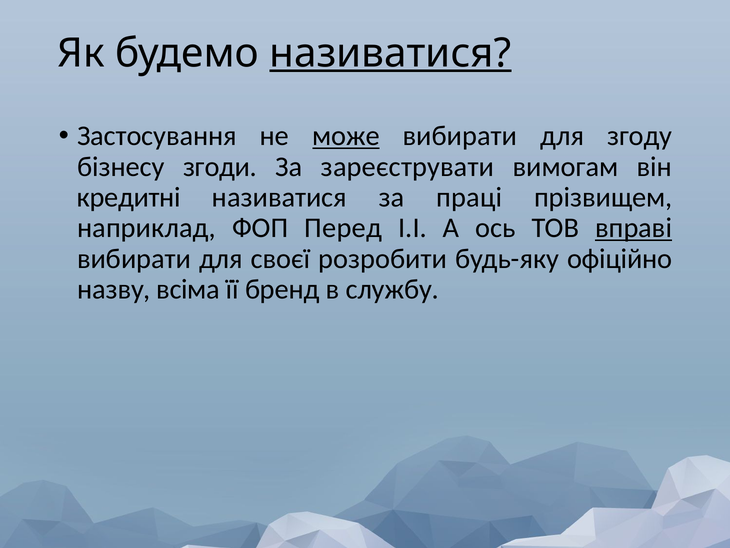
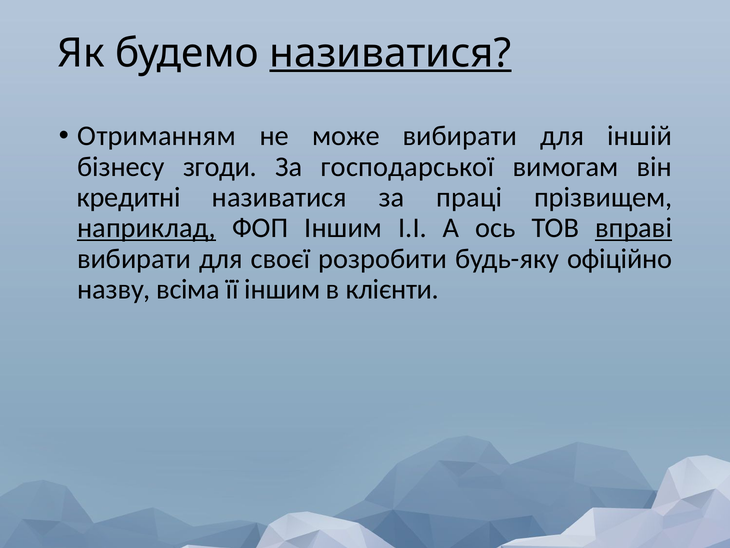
Застосування: Застосування -> Отриманням (157, 136)
може underline: present -> none (346, 136)
згоду: згоду -> іншій (640, 136)
зареєструвати: зареєструвати -> господарської (408, 166)
наприклад underline: none -> present (146, 228)
ФОП Перед: Перед -> Іншим (343, 228)
її бренд: бренд -> іншим (282, 289)
службу: службу -> клієнти (392, 289)
